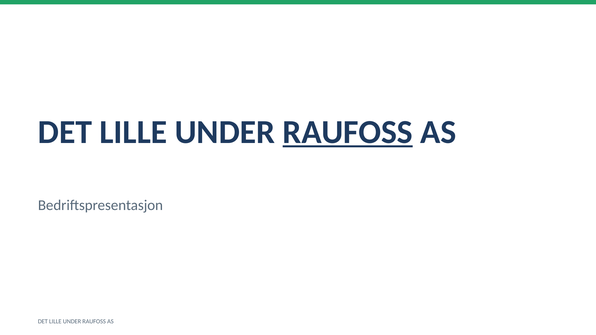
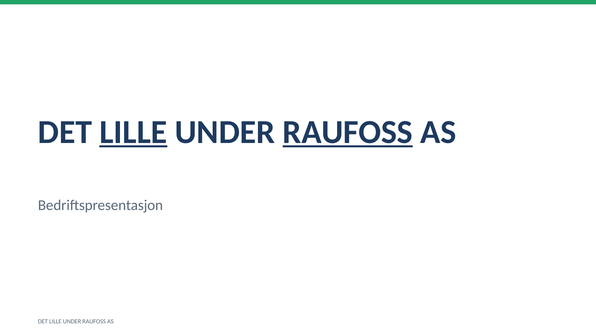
LILLE underline: none -> present (133, 132)
